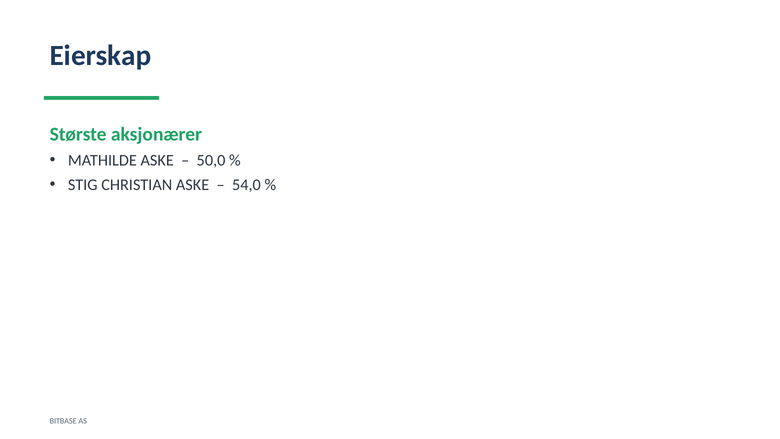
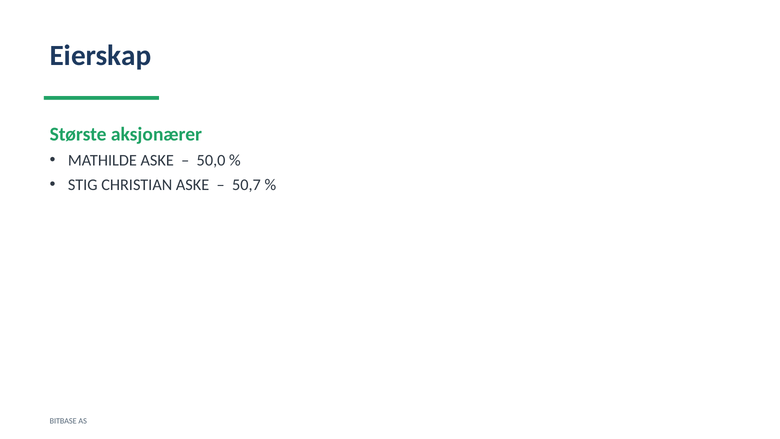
54,0: 54,0 -> 50,7 (246, 185)
